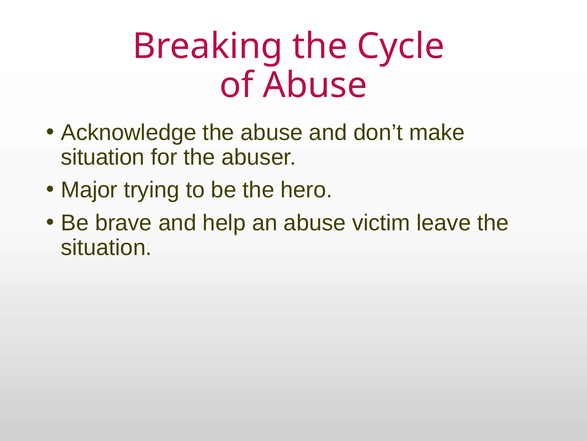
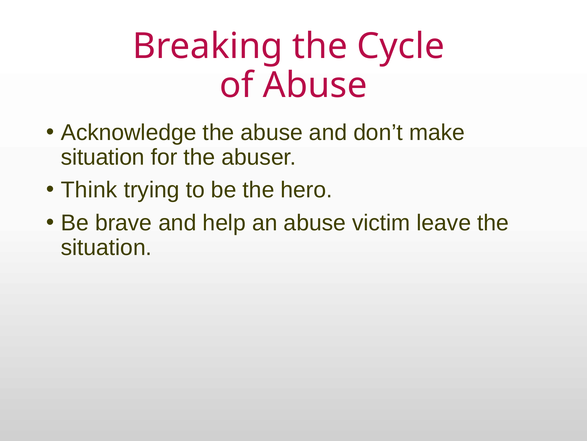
Major: Major -> Think (89, 190)
